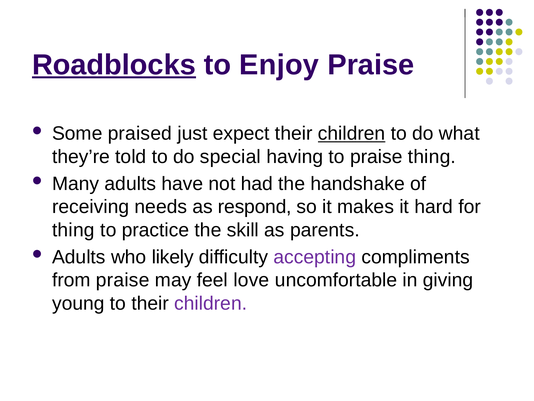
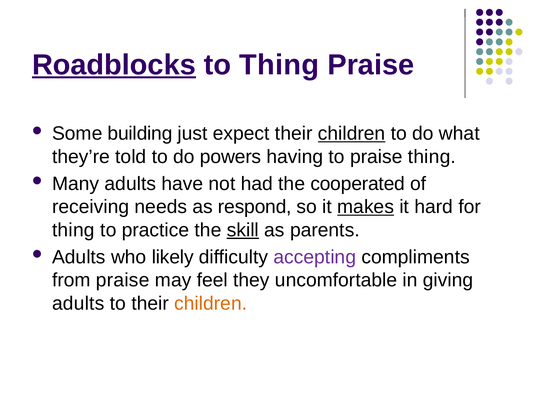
to Enjoy: Enjoy -> Thing (279, 65)
praised: praised -> building (140, 133)
special: special -> powers (231, 157)
handshake: handshake -> cooperated (358, 184)
makes underline: none -> present (366, 207)
skill underline: none -> present (243, 230)
love: love -> they (251, 280)
young: young -> adults (78, 303)
children colour: purple -> orange (211, 303)
